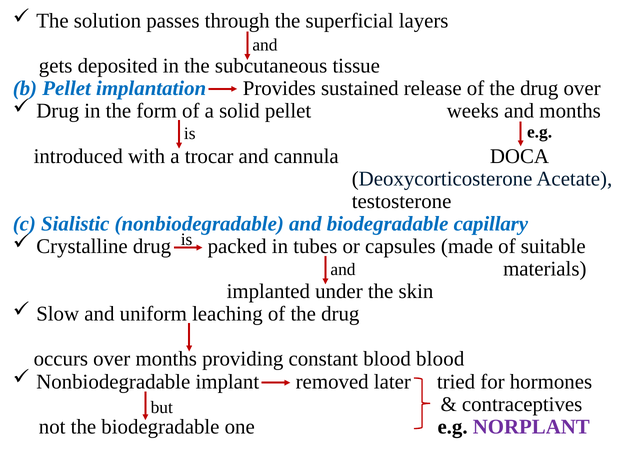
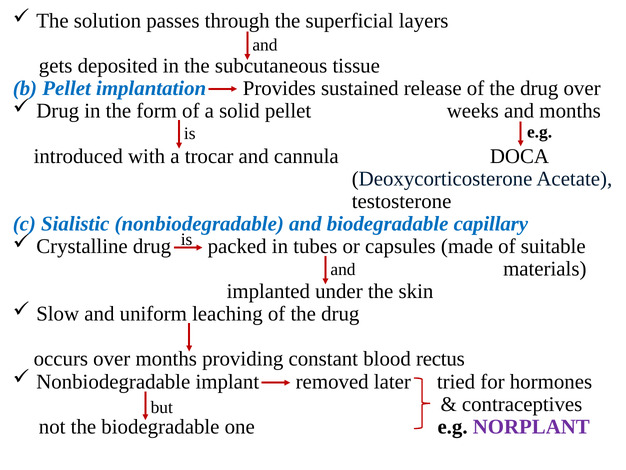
blood blood: blood -> rectus (440, 359)
